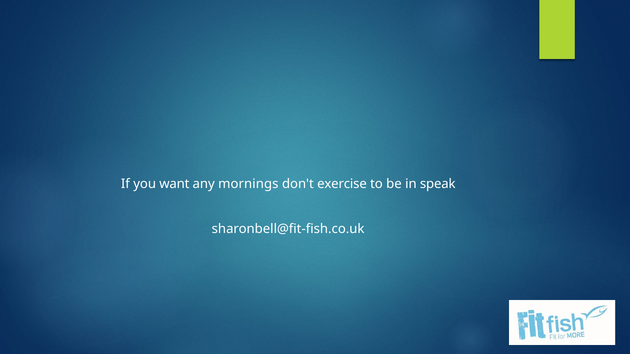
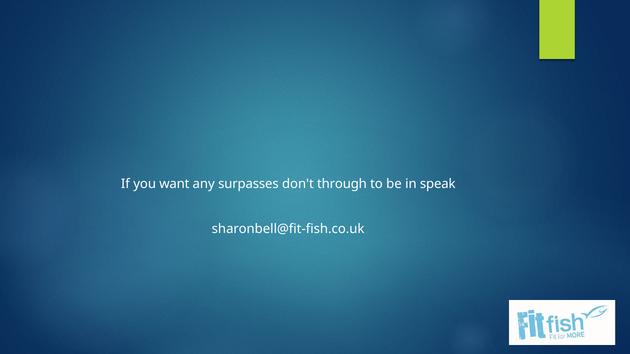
mornings: mornings -> surpasses (248, 184)
exercise: exercise -> through (342, 184)
